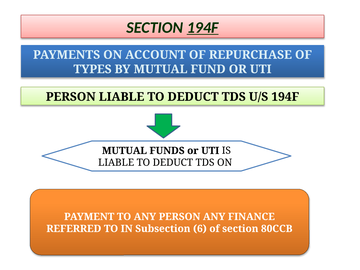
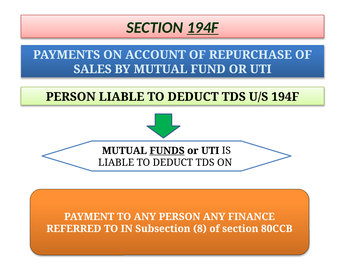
TYPES: TYPES -> SALES (93, 69)
FUNDS underline: none -> present (167, 151)
6: 6 -> 8 (200, 229)
